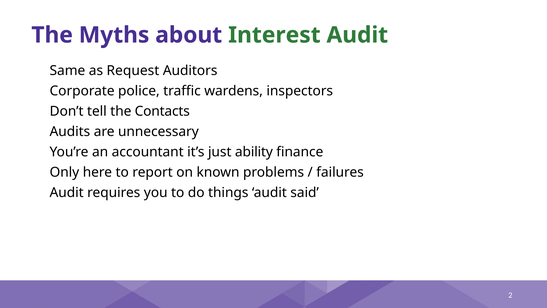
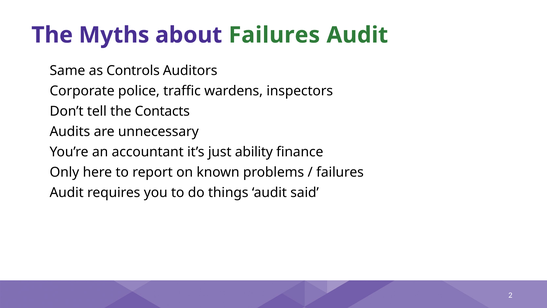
about Interest: Interest -> Failures (274, 35)
Request: Request -> Controls (133, 71)
